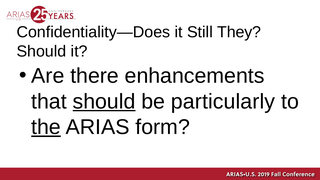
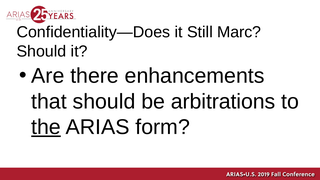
They: They -> Marc (239, 32)
should underline: present -> none (104, 101)
particularly: particularly -> arbitrations (223, 101)
